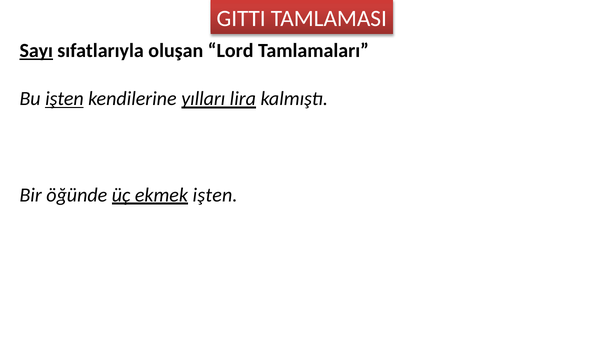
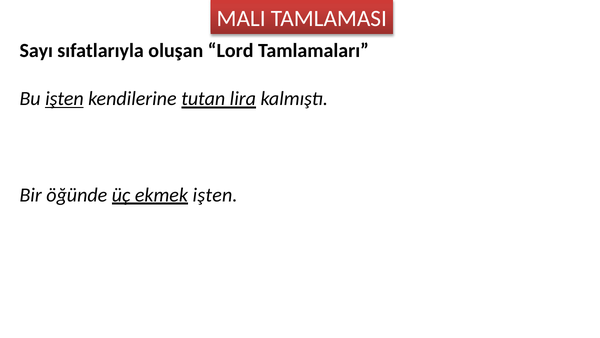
GITTI: GITTI -> MALI (241, 19)
Sayı underline: present -> none (36, 51)
yılları: yılları -> tutan (203, 99)
